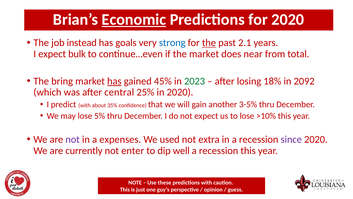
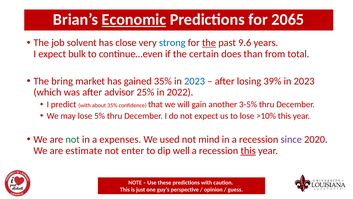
for 2020: 2020 -> 2065 (288, 20)
instead: instead -> solvent (82, 43)
goals: goals -> close (126, 43)
2.1: 2.1 -> 9.6 (245, 43)
the market: market -> certain (204, 54)
near: near -> than (253, 54)
has underline: present -> none (114, 81)
gained 45%: 45% -> 35% (163, 81)
2023 colour: green -> blue (195, 81)
18%: 18% -> 39% (272, 81)
2092: 2092 -> 2023 (304, 81)
central: central -> advisor (119, 92)
in 2020: 2020 -> 2022 (180, 92)
not colour: purple -> green (73, 139)
extra: extra -> mind (209, 139)
currently: currently -> estimate (84, 150)
this underline: none -> present (248, 150)
